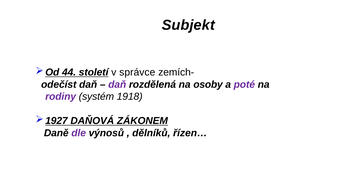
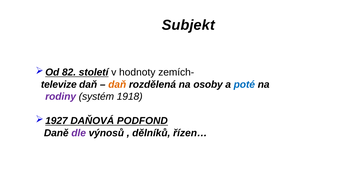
44: 44 -> 82 (69, 72)
správce: správce -> hodnoty (137, 72)
odečíst: odečíst -> televize (59, 84)
daň colour: purple -> orange (117, 84)
poté colour: purple -> blue (244, 84)
ZÁKONEM: ZÁKONEM -> PODFOND (142, 121)
